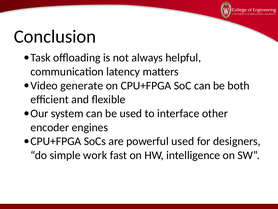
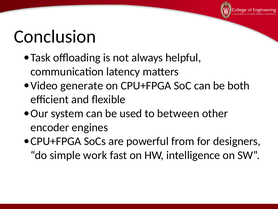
interface: interface -> between (178, 113)
powerful used: used -> from (183, 141)
